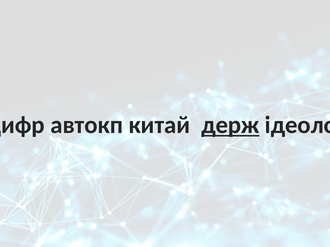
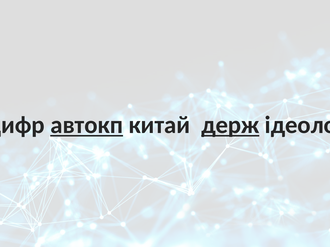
автокп underline: none -> present (87, 125)
